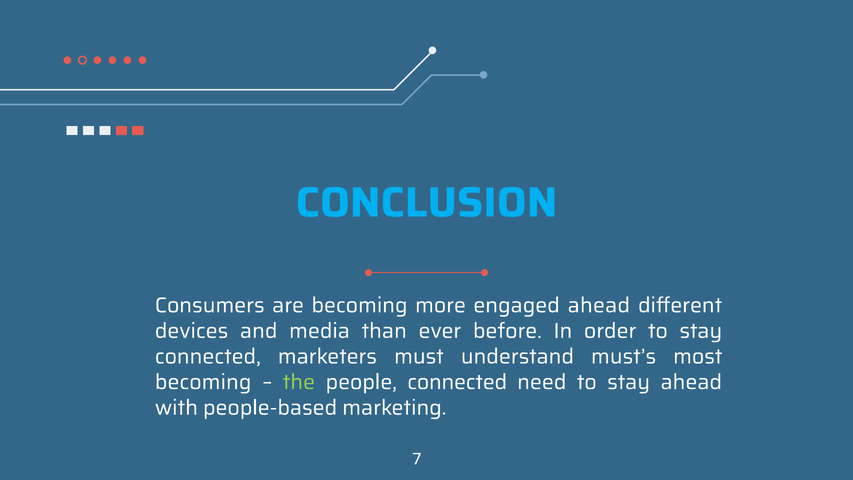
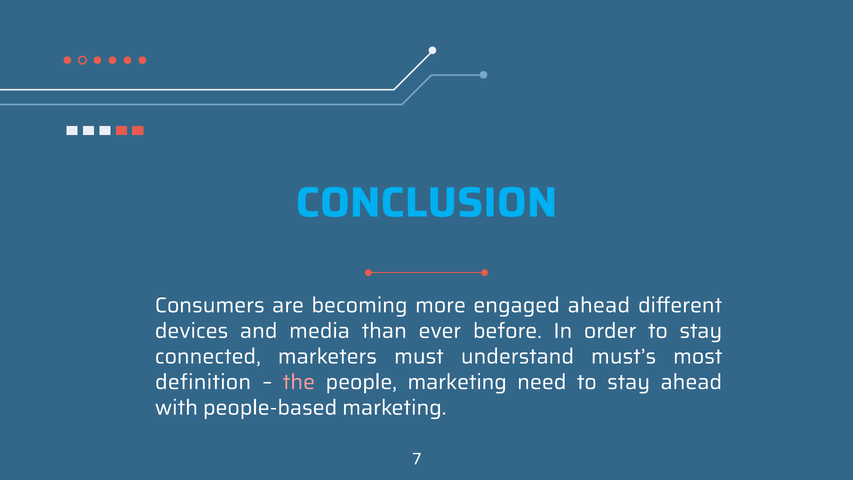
becoming: becoming -> definition (203, 382)
the colour: light green -> pink (299, 382)
people connected: connected -> marketing (457, 382)
